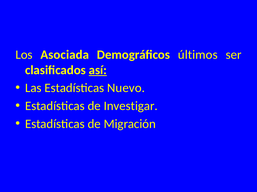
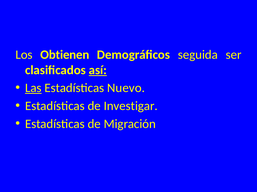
Asociada: Asociada -> Obtienen (65, 55)
últimos: últimos -> seguida (198, 55)
Las underline: none -> present (33, 88)
